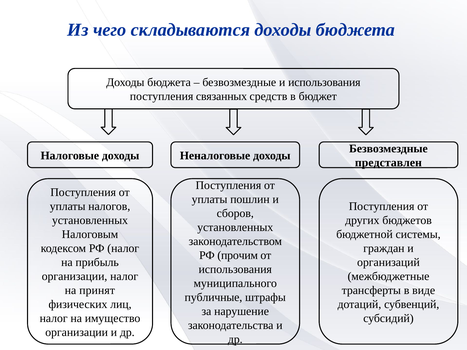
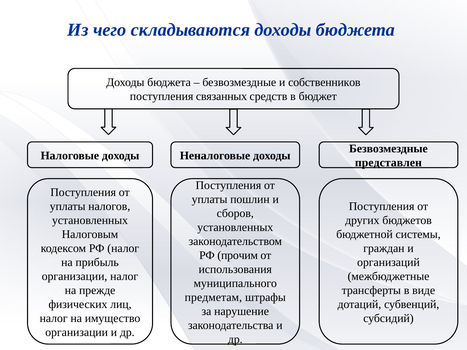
и использования: использования -> собственников (324, 83)
принят: принят -> прежде (97, 290)
публичные: публичные -> предметам (213, 297)
